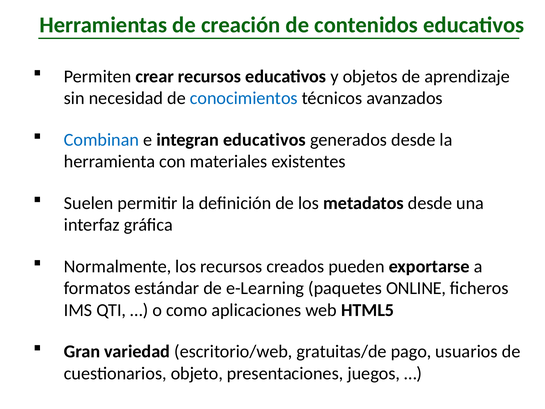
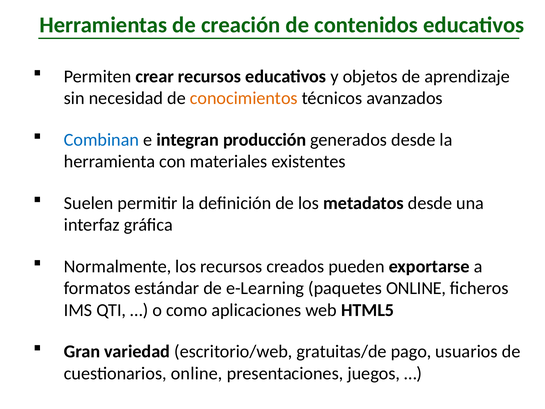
conocimientos colour: blue -> orange (244, 98)
integran educativos: educativos -> producción (265, 140)
cuestionarios objeto: objeto -> online (197, 373)
